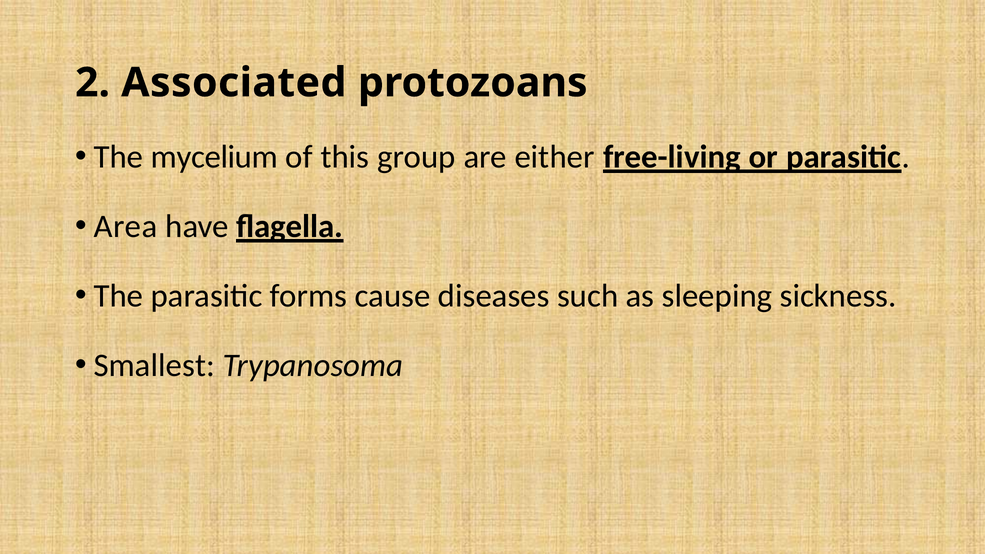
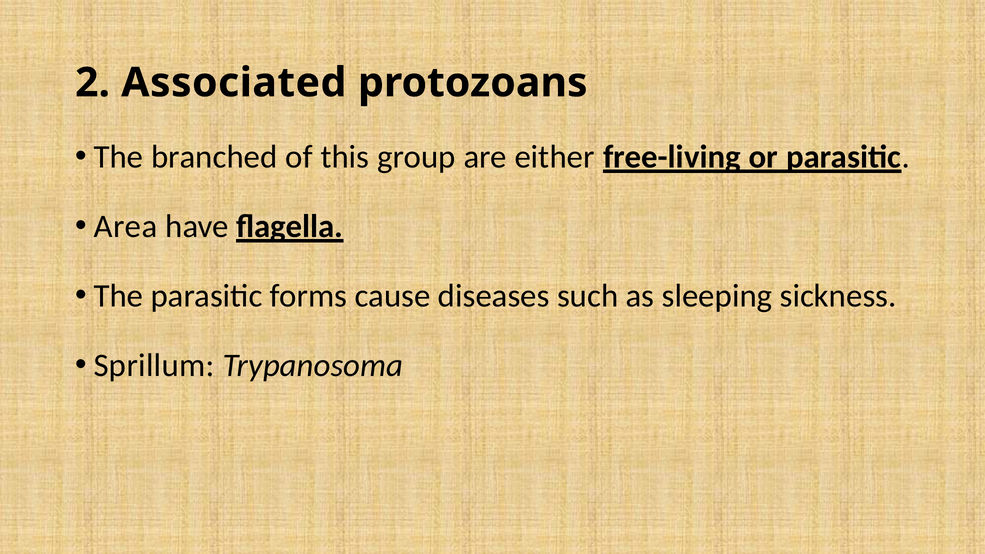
mycelium: mycelium -> branched (214, 157)
Smallest: Smallest -> Sprillum (154, 365)
